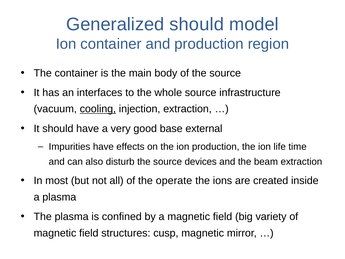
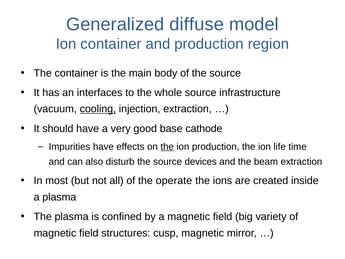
Generalized should: should -> diffuse (197, 24)
external: external -> cathode (204, 128)
the underline: none -> present (167, 147)
